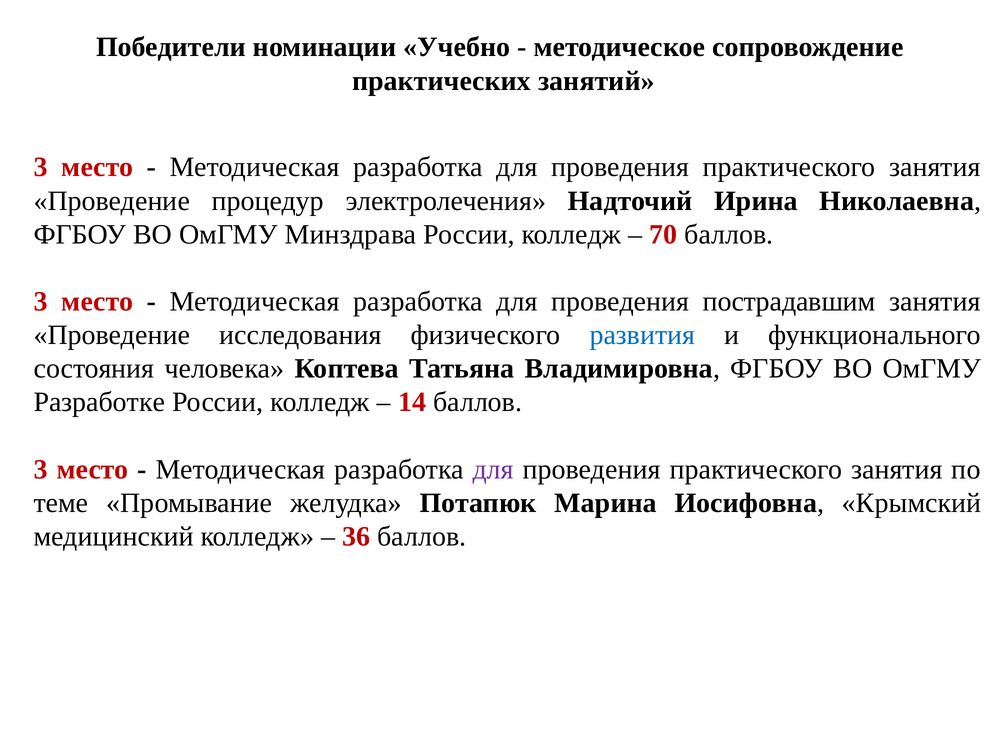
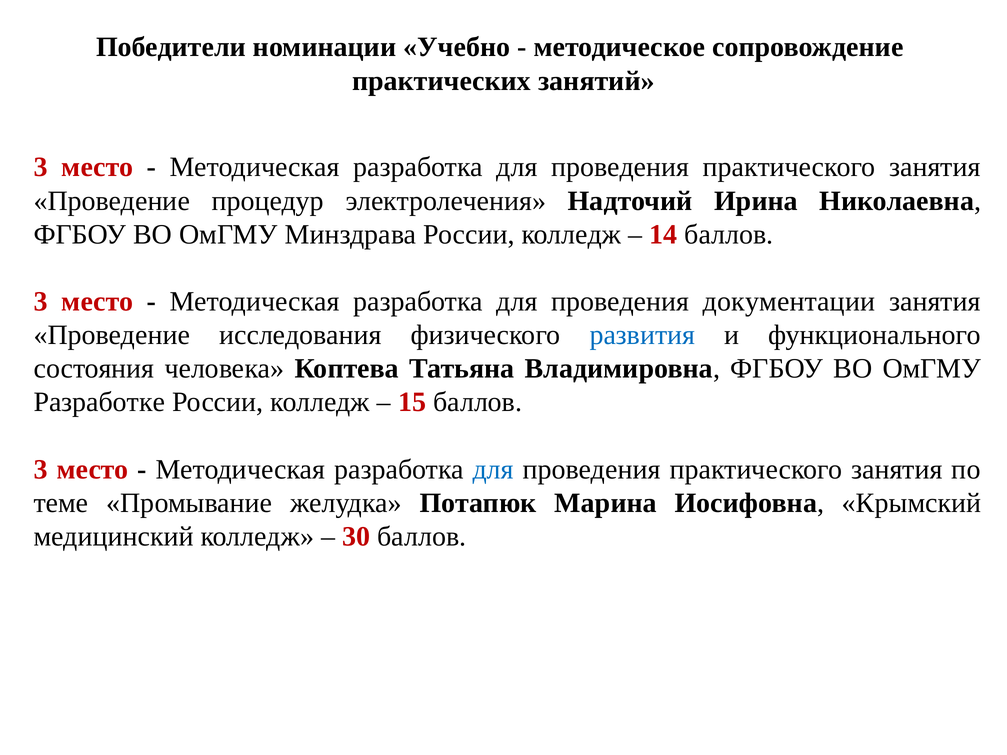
70: 70 -> 14 (663, 234)
пострадавшим: пострадавшим -> документации (789, 302)
14: 14 -> 15 (412, 402)
для colour: purple -> blue (493, 470)
36: 36 -> 30 (356, 537)
